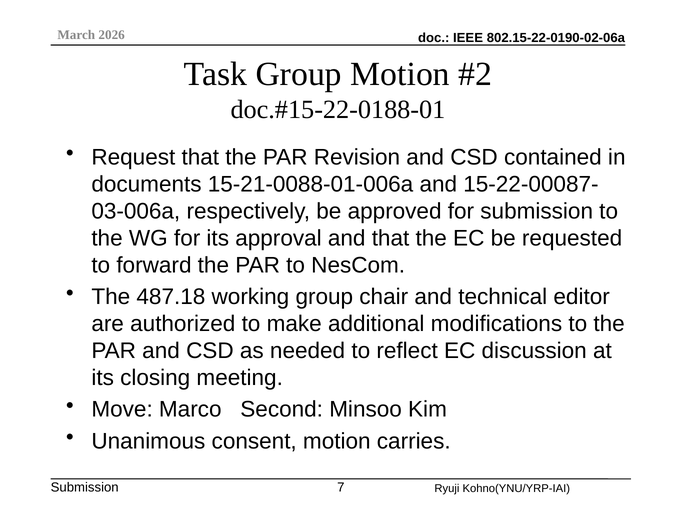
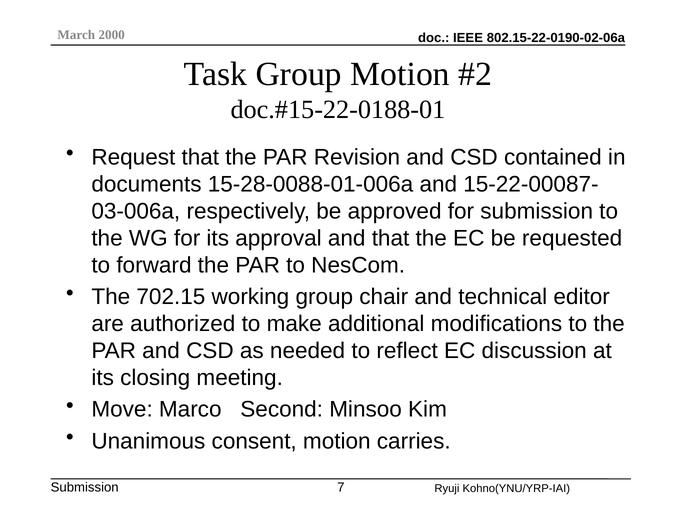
2026: 2026 -> 2000 (112, 35)
15-21-0088-01-006a: 15-21-0088-01-006a -> 15-28-0088-01-006a (311, 184)
487.18: 487.18 -> 702.15 (171, 297)
